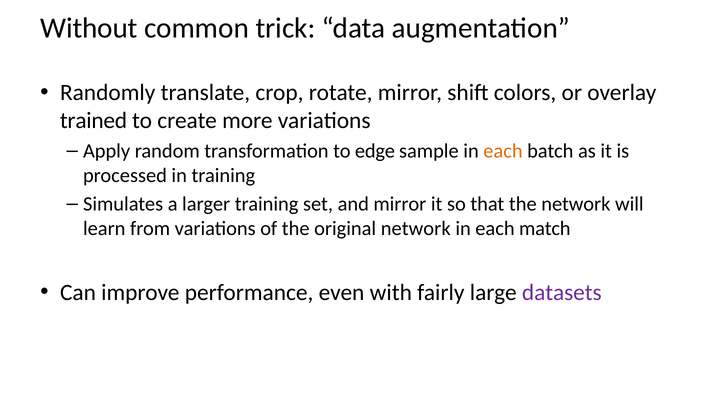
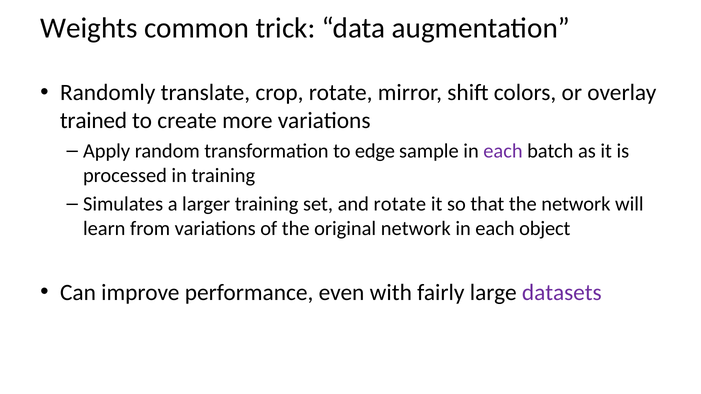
Without: Without -> Weights (89, 28)
each colour: orange -> purple (503, 151)
and mirror: mirror -> rotate (400, 204)
match: match -> object (545, 229)
